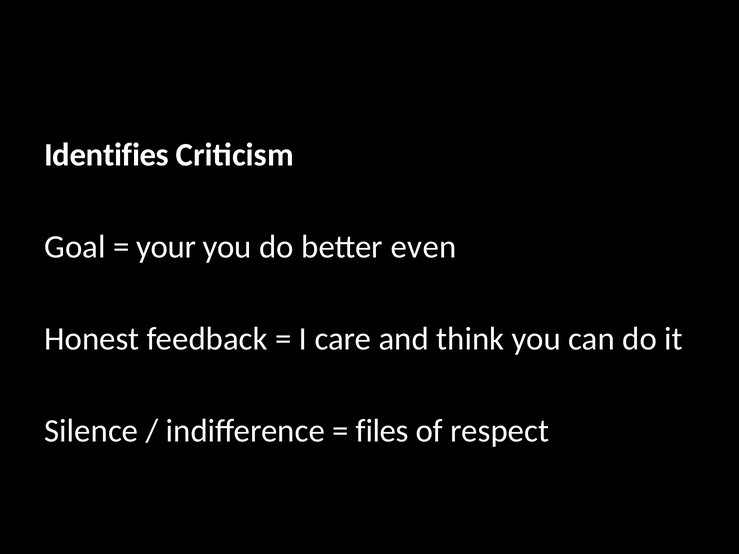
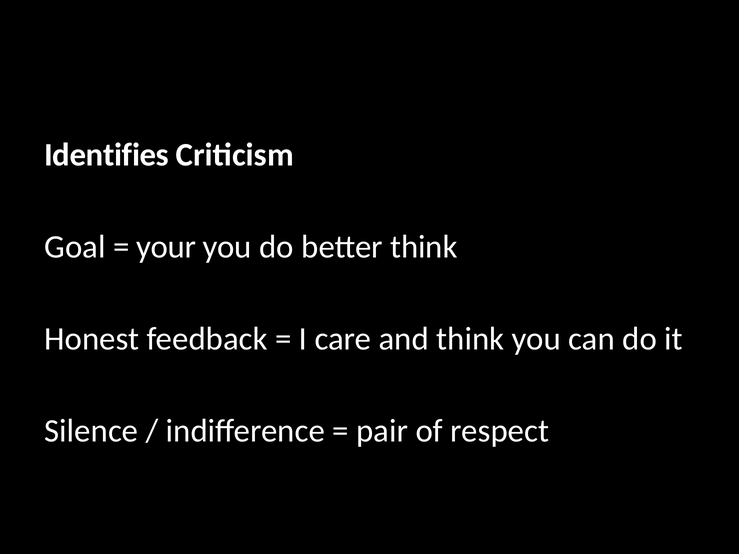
better even: even -> think (424, 247)
files: files -> pair (382, 431)
